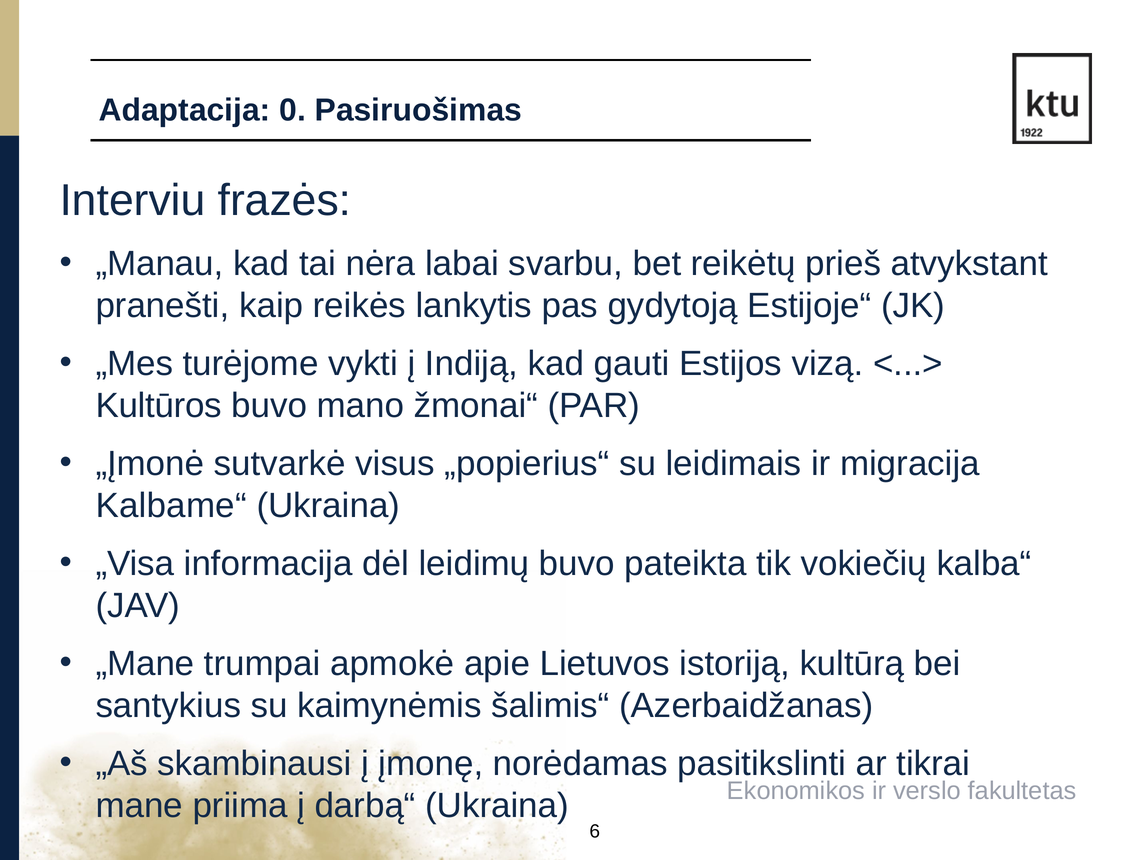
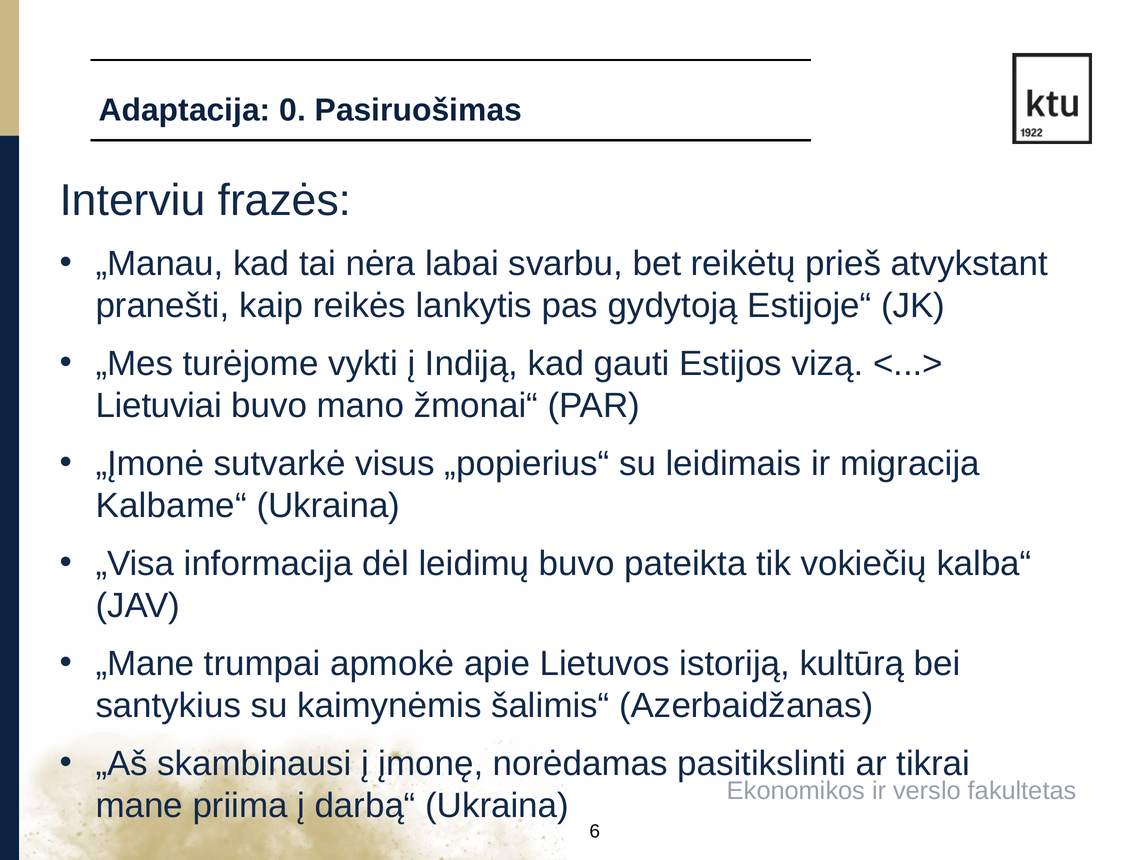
Kultūros: Kultūros -> Lietuviai (159, 406)
